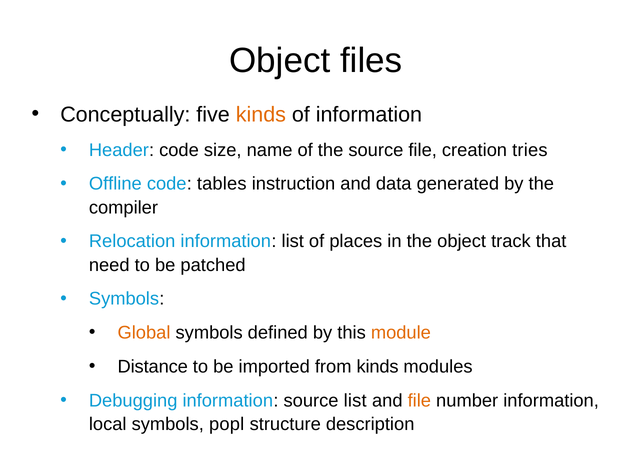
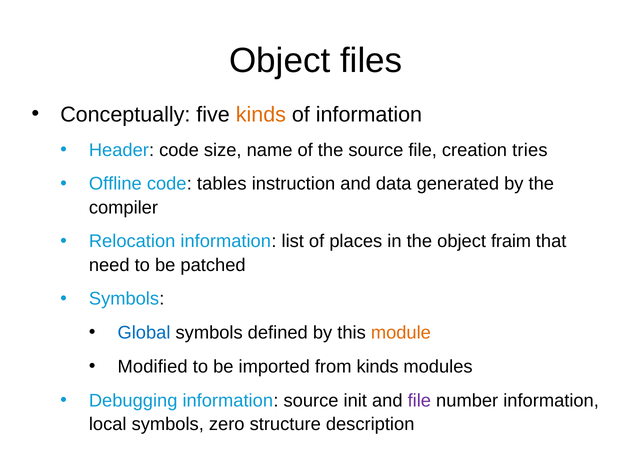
track: track -> fraim (511, 241)
Global colour: orange -> blue (144, 333)
Distance: Distance -> Modified (153, 367)
source list: list -> init (355, 400)
file colour: orange -> purple (419, 400)
popl: popl -> zero (227, 424)
